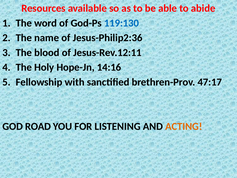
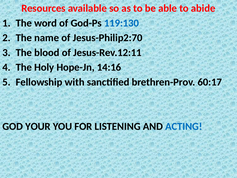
Jesus-Philip2:36: Jesus-Philip2:36 -> Jesus-Philip2:70 (108, 38)
47:17: 47:17 -> 60:17 (210, 82)
ROAD: ROAD -> YOUR (38, 126)
ACTING colour: orange -> blue (184, 126)
